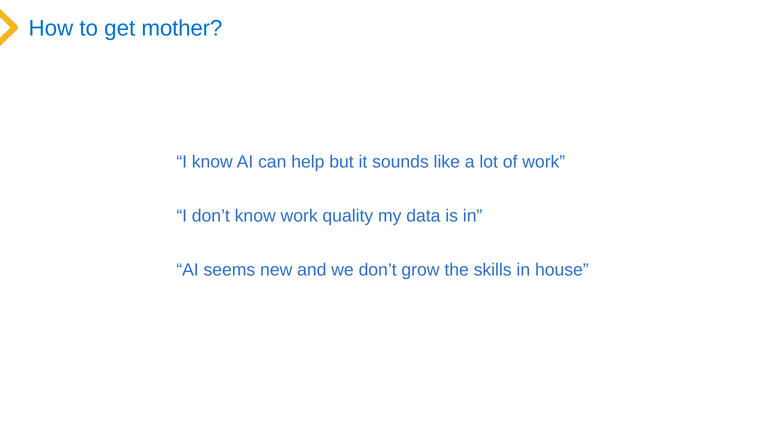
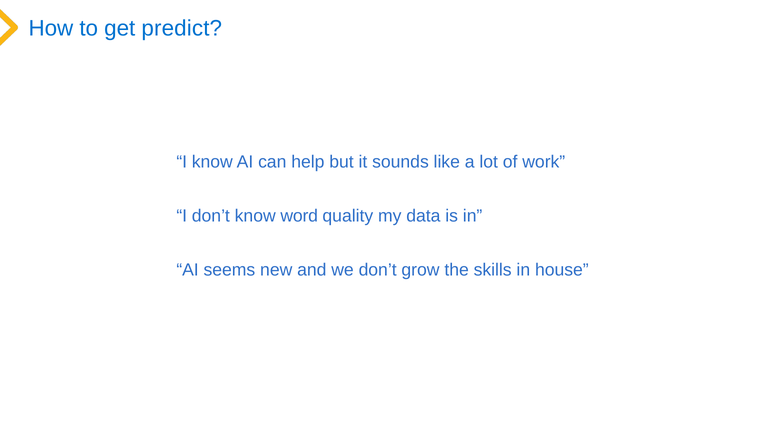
mother: mother -> predict (182, 28)
know work: work -> word (299, 216)
